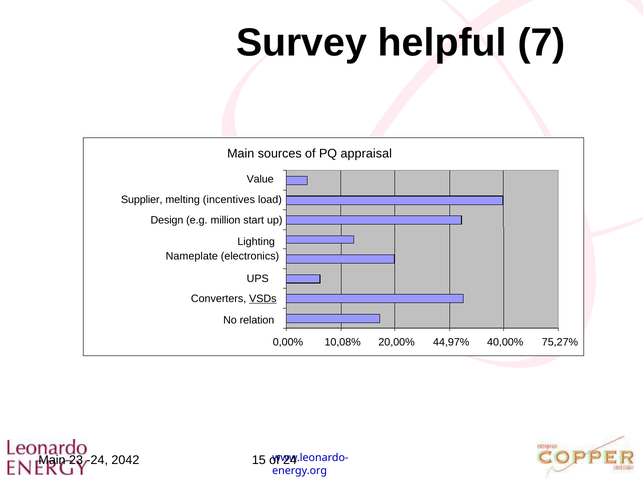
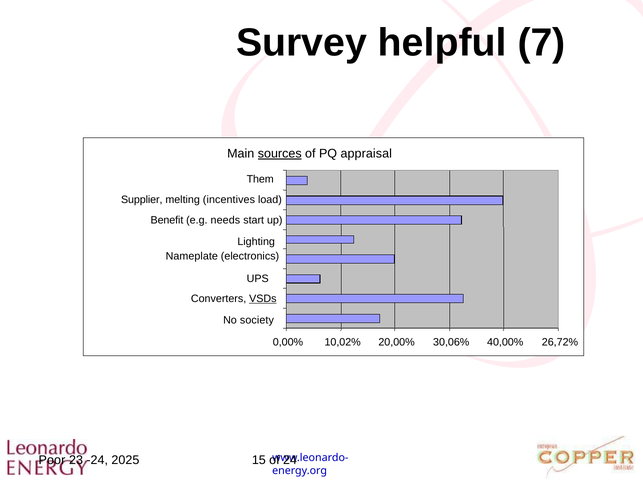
sources underline: none -> present (280, 154)
Value: Value -> Them (260, 179)
Design: Design -> Benefit (167, 220)
million: million -> needs (225, 220)
relation: relation -> society (257, 320)
10,08%: 10,08% -> 10,02% (343, 343)
44,97%: 44,97% -> 30,06% (451, 343)
75,27%: 75,27% -> 26,72% (560, 343)
Main: Main -> Poor (52, 460)
2042: 2042 -> 2025 (125, 460)
